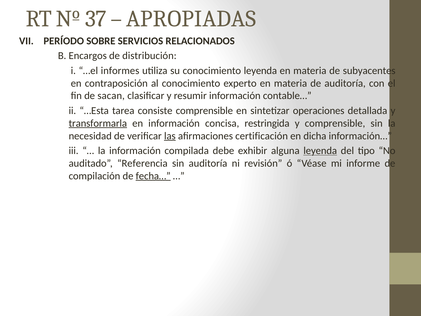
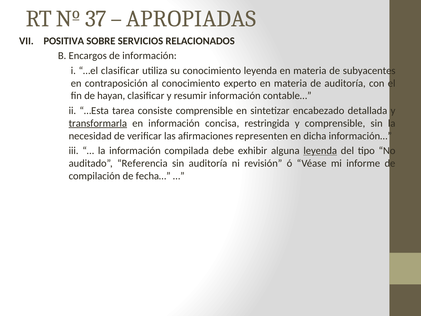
PERÍODO: PERÍODO -> POSITIVA (64, 41)
de distribución: distribución -> información (149, 56)
…el informes: informes -> clasificar (120, 71)
sacan: sacan -> hayan (111, 96)
operaciones: operaciones -> encabezado (319, 111)
las underline: present -> none (170, 136)
certificación: certificación -> representen (262, 136)
fecha… underline: present -> none (153, 176)
